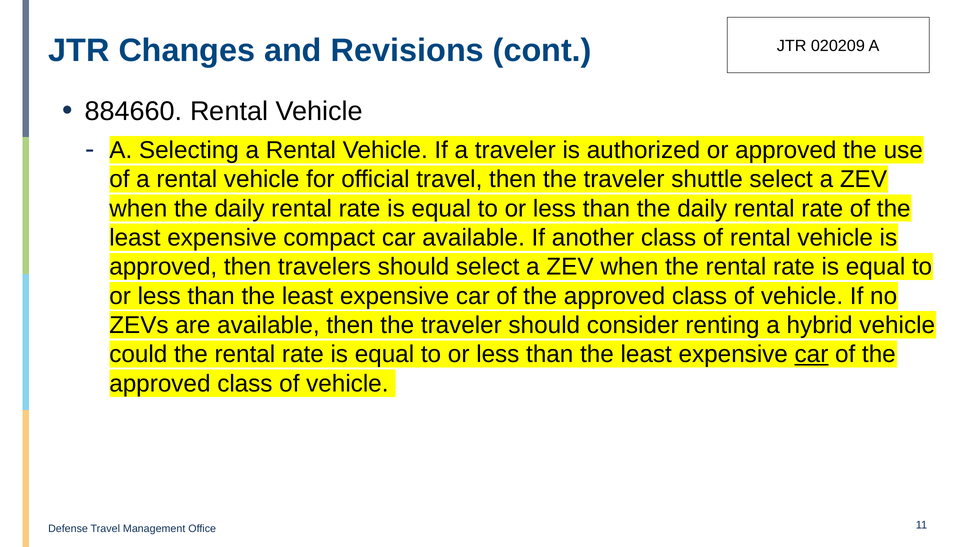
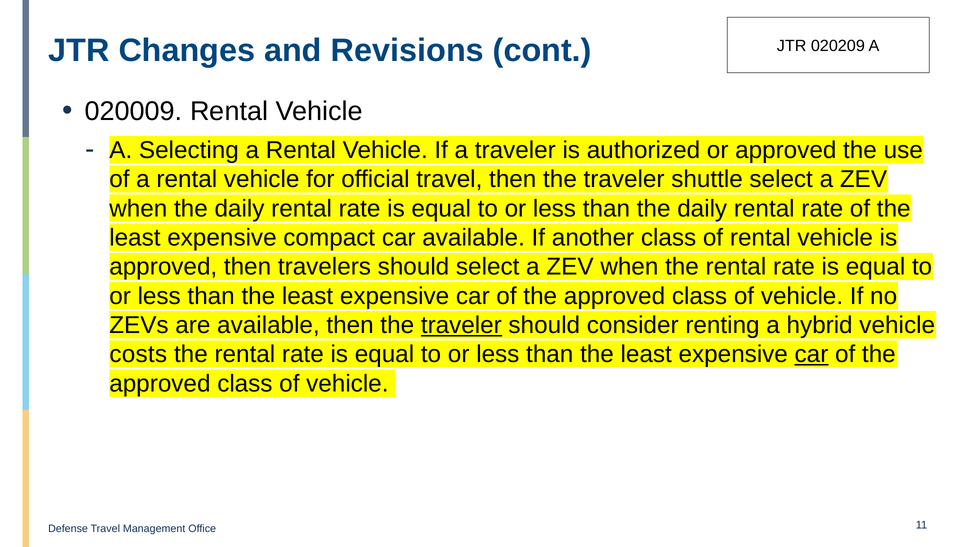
884660: 884660 -> 020009 (134, 111)
traveler underline: none -> present (461, 325)
could: could -> costs (138, 354)
